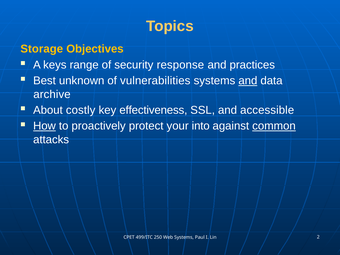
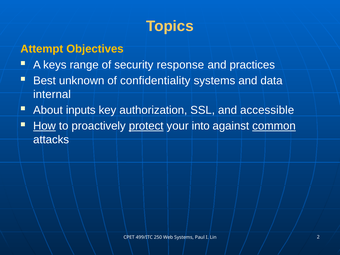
Storage: Storage -> Attempt (42, 49)
vulnerabilities: vulnerabilities -> confidentiality (155, 81)
and underline: present -> none (248, 81)
archive: archive -> internal (52, 94)
costly: costly -> inputs (81, 110)
effectiveness: effectiveness -> authorization (153, 110)
protect underline: none -> present (146, 126)
